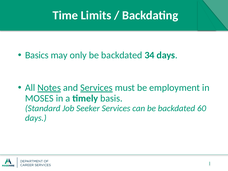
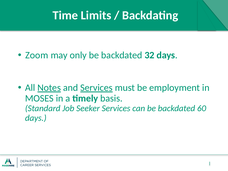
Basics: Basics -> Zoom (37, 55)
34: 34 -> 32 (149, 55)
